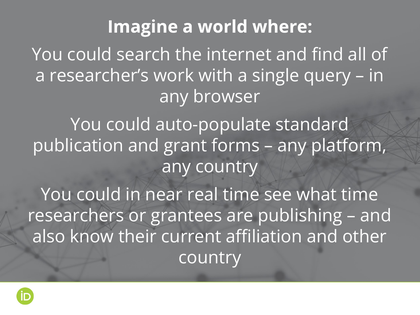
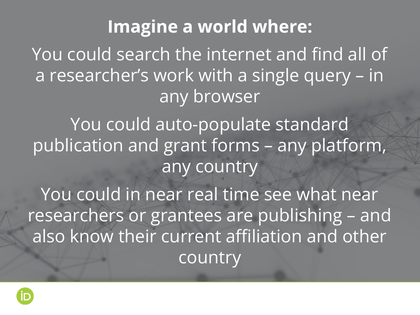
what time: time -> near (360, 195)
